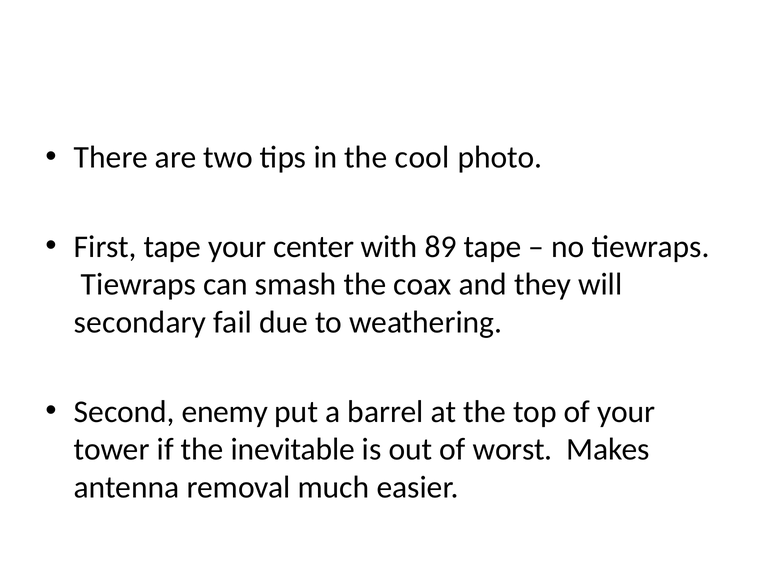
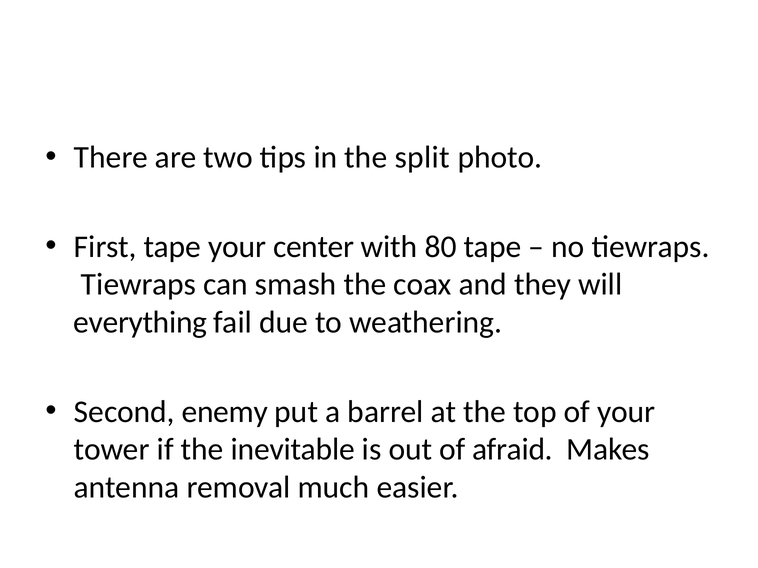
cool: cool -> split (422, 158)
89: 89 -> 80 (441, 247)
secondary: secondary -> everything (140, 323)
worst: worst -> afraid (513, 450)
